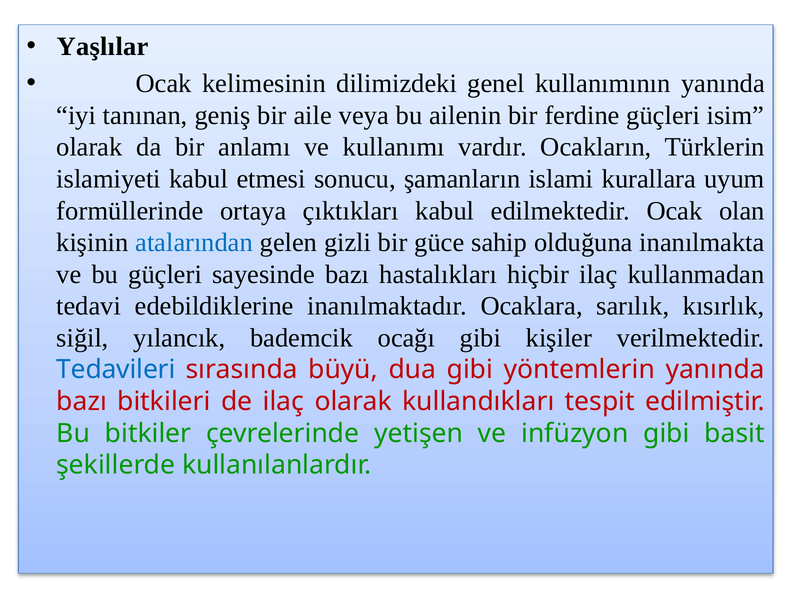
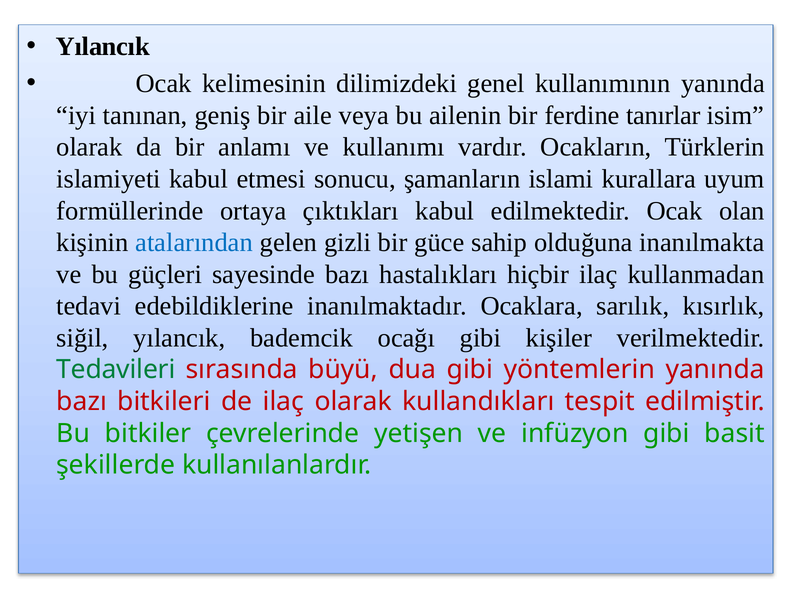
Yaşlılar: Yaşlılar -> Yılancık (103, 47)
ferdine güçleri: güçleri -> tanırlar (663, 115)
Tedavileri colour: blue -> green (116, 370)
